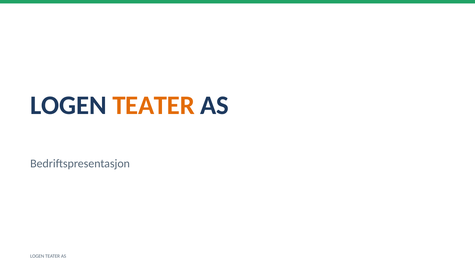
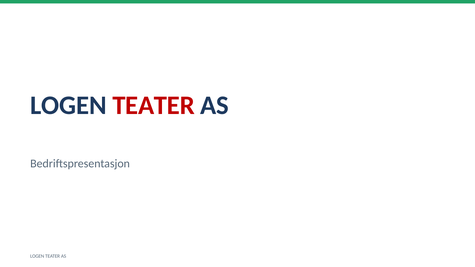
TEATER colour: orange -> red (154, 105)
